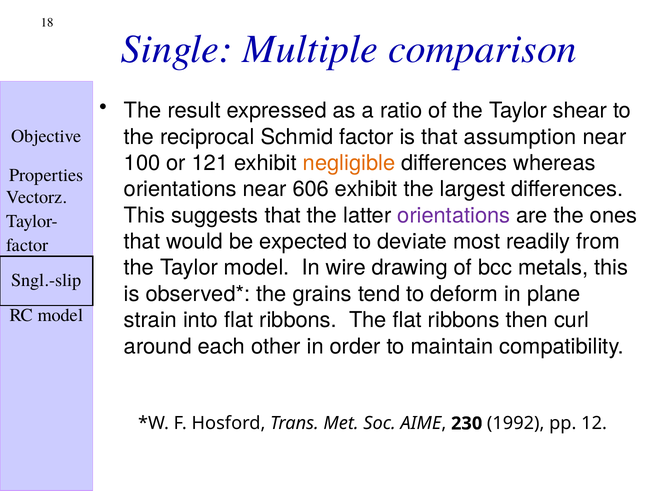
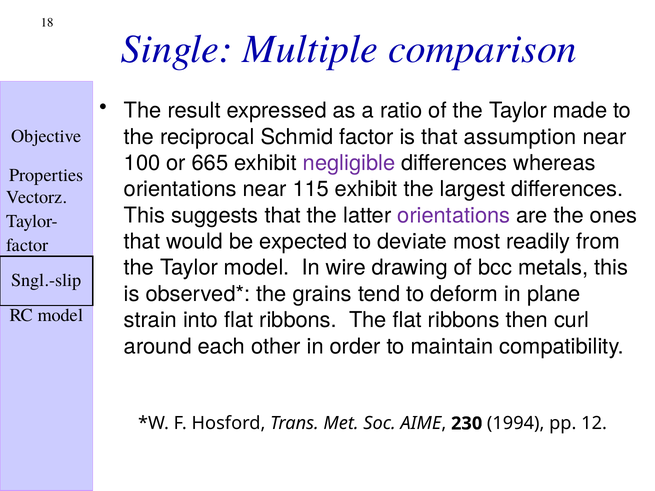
shear: shear -> made (580, 111)
121: 121 -> 665 (210, 163)
negligible colour: orange -> purple (349, 163)
606: 606 -> 115 (311, 189)
1992: 1992 -> 1994 (516, 424)
